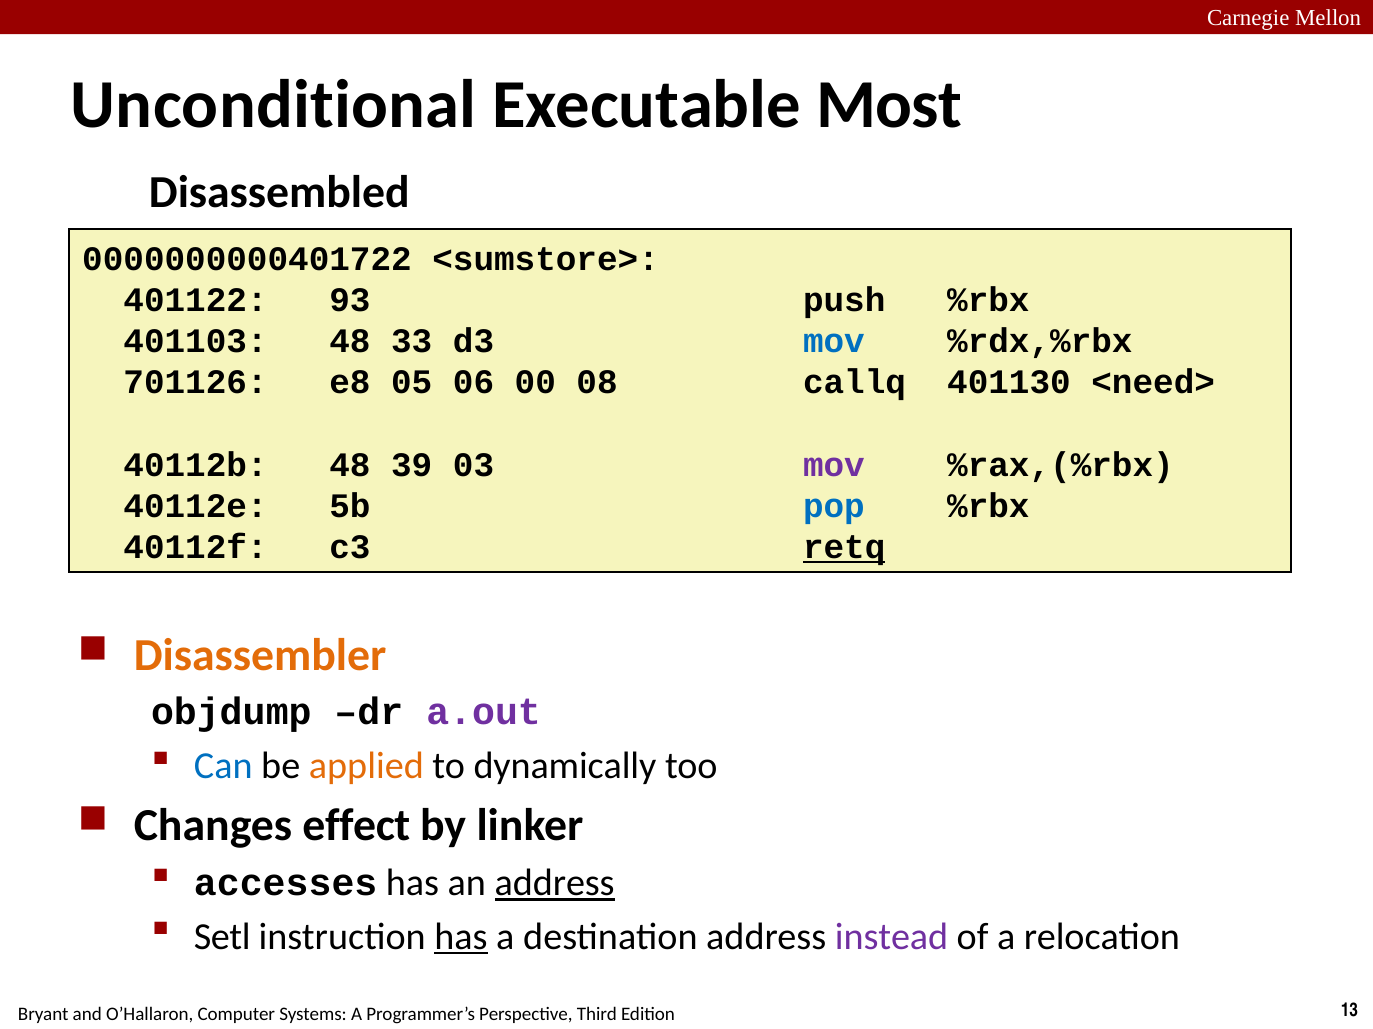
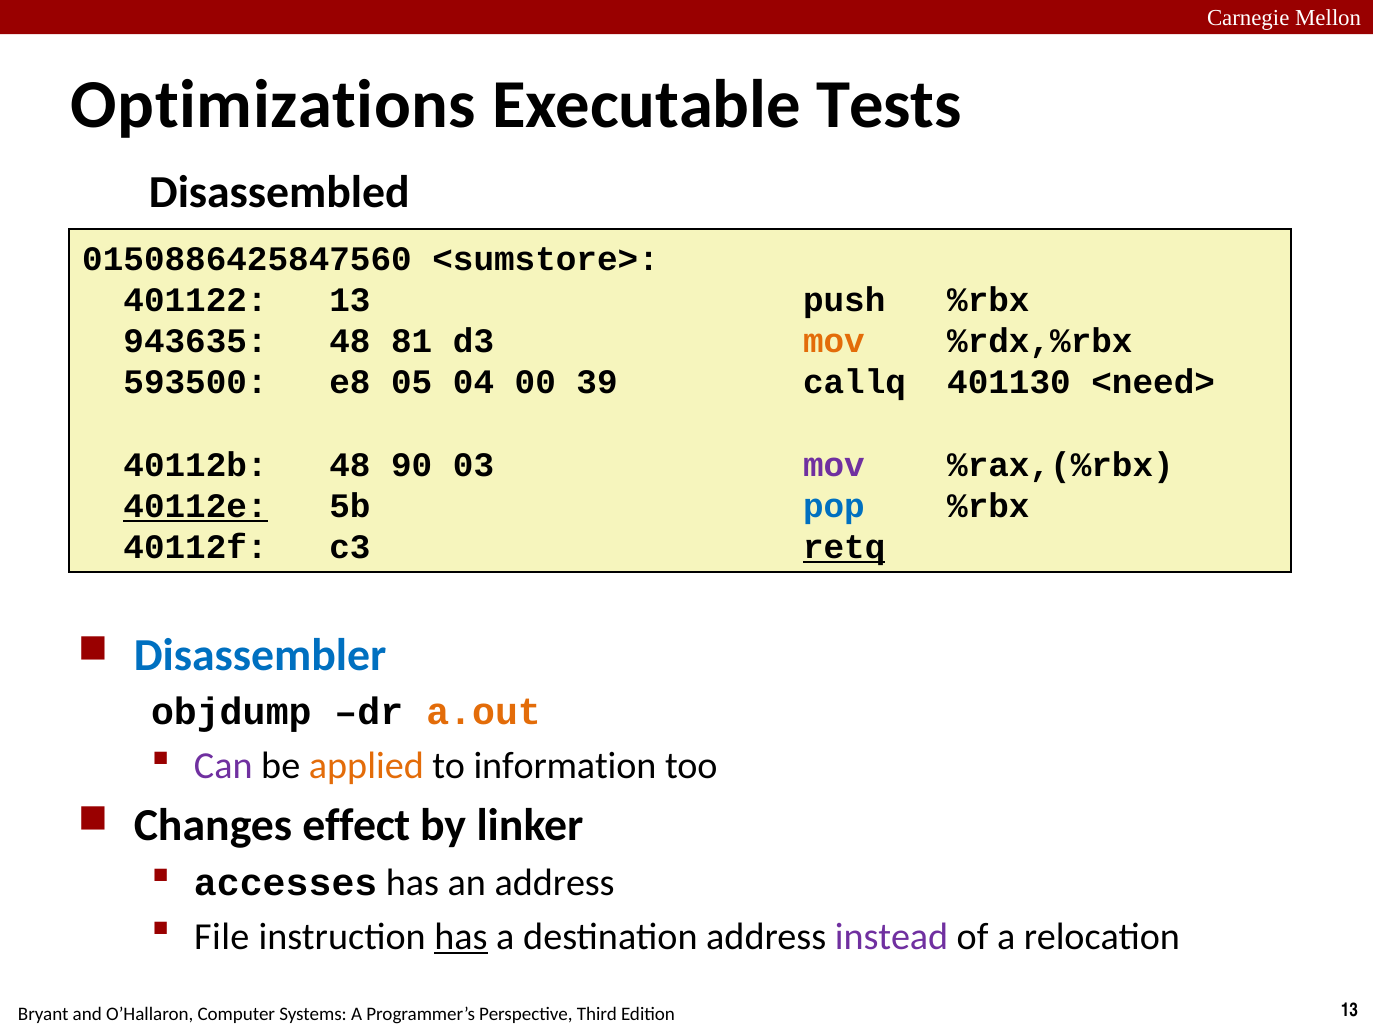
Unconditional: Unconditional -> Optimizations (274, 105)
Most: Most -> Tests (889, 105)
0000000000401722: 0000000000401722 -> 0150886425847560 (247, 259)
401122 93: 93 -> 13 (350, 300)
401103: 401103 -> 943635 (195, 342)
33: 33 -> 81 (412, 342)
mov colour: blue -> orange (834, 342)
701126: 701126 -> 593500 (195, 383)
06: 06 -> 04 (474, 383)
08: 08 -> 39 (597, 383)
39: 39 -> 90 (412, 465)
40112e underline: none -> present (195, 506)
Disassembler colour: orange -> blue (260, 655)
a.out colour: purple -> orange (484, 713)
Can colour: blue -> purple (223, 766)
dynamically: dynamically -> information (565, 766)
address underline: present -> none (555, 884)
Setl: Setl -> File (222, 937)
